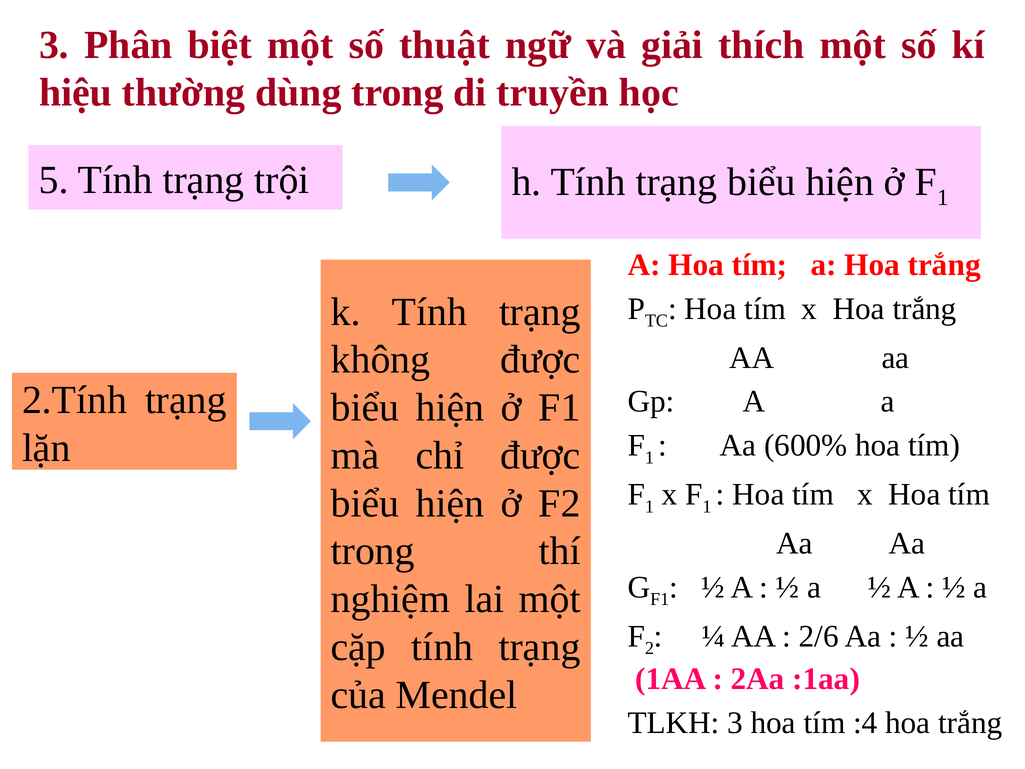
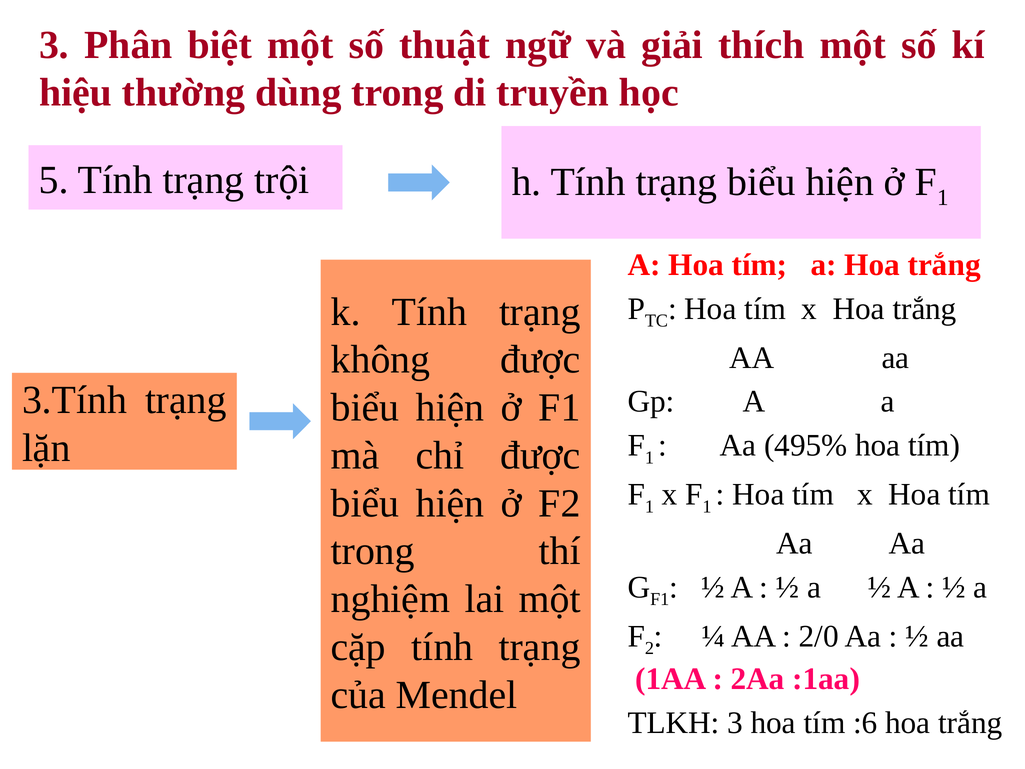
2.Tính: 2.Tính -> 3.Tính (75, 400)
600%: 600% -> 495% (806, 445)
2/6: 2/6 -> 2/0 (819, 636)
:4: :4 -> :6 (865, 723)
